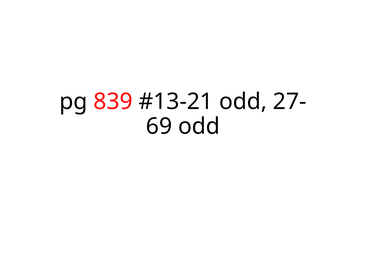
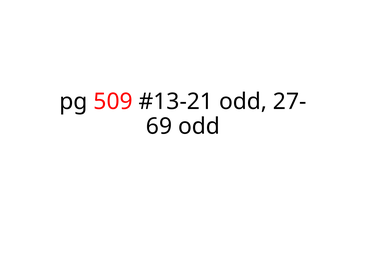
839: 839 -> 509 (113, 101)
